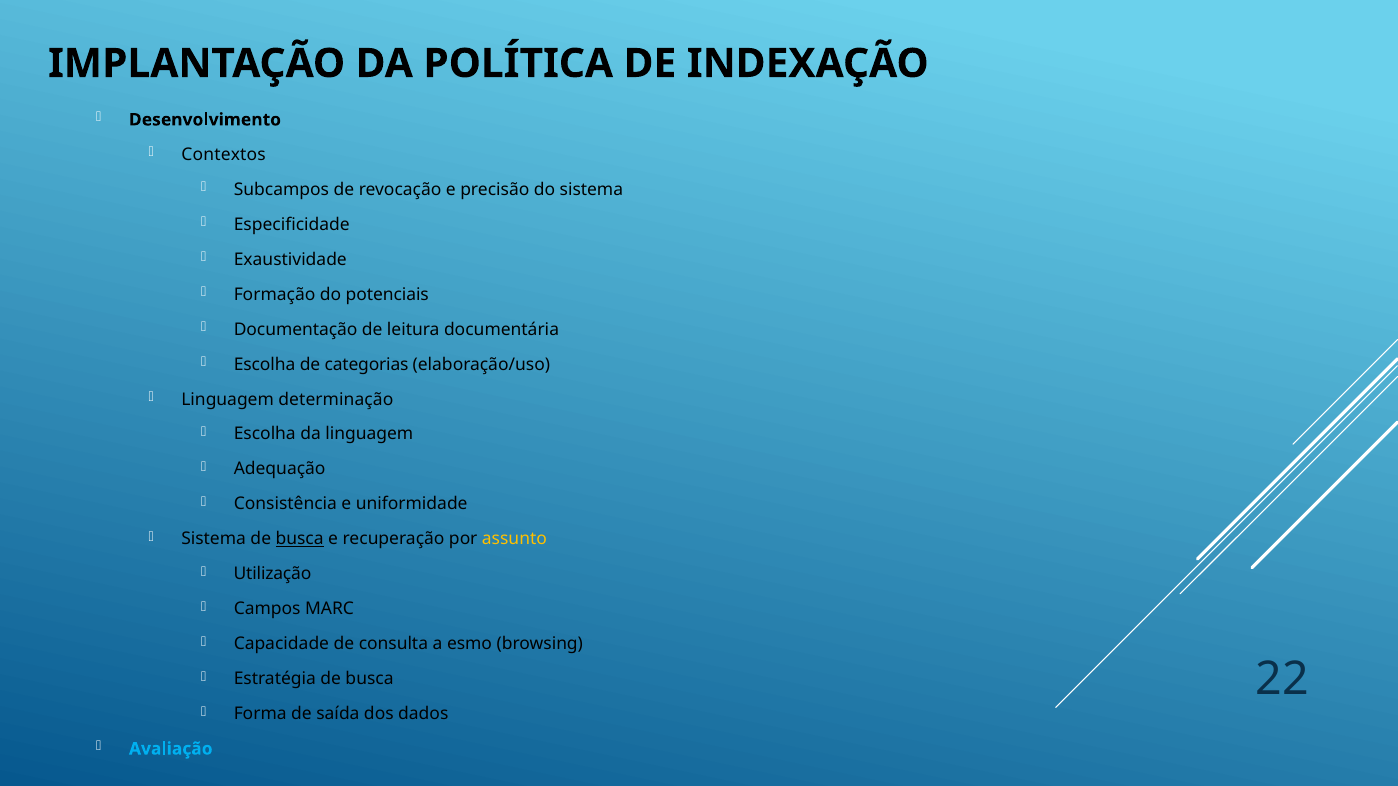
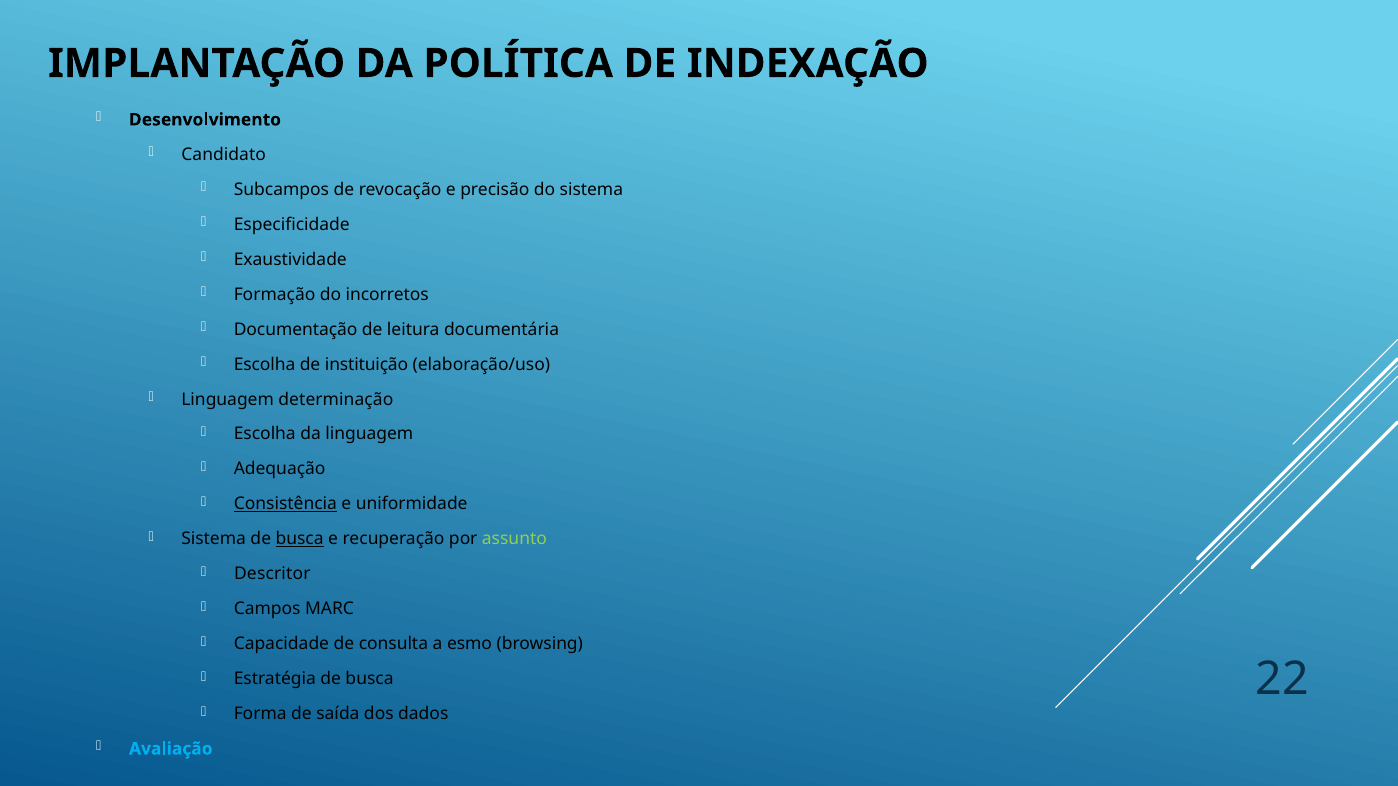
Contextos: Contextos -> Candidato (224, 155)
potenciais: potenciais -> incorretos (387, 295)
categorias: categorias -> instituição (367, 365)
Consistência underline: none -> present (285, 504)
assunto colour: yellow -> light green (514, 539)
Utilização: Utilização -> Descritor (272, 574)
